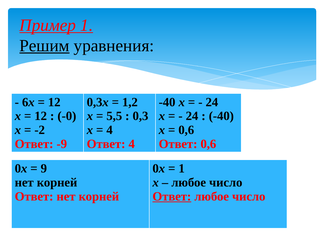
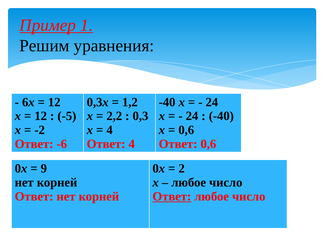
Решим underline: present -> none (44, 46)
-0: -0 -> -5 (67, 116)
5,5: 5,5 -> 2,2 (114, 116)
-9: -9 -> -6 (62, 144)
1: 1 -> 2 (182, 168)
